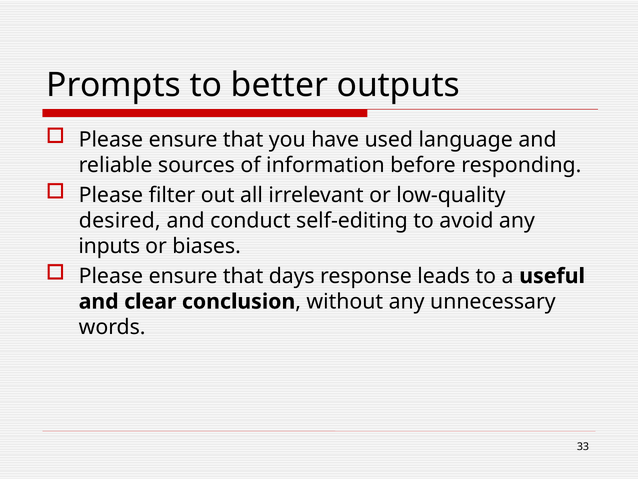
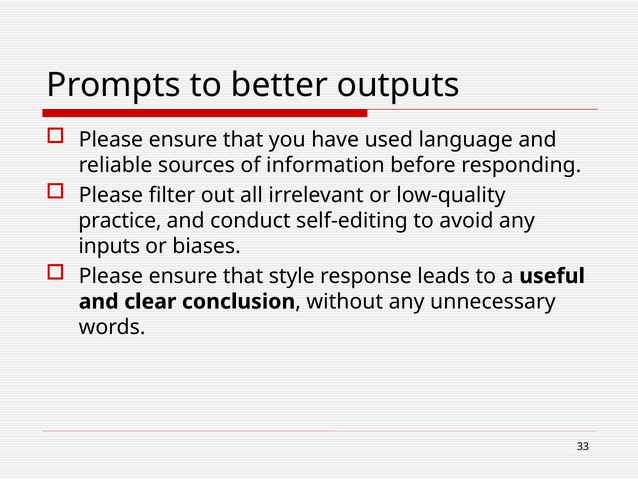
desired: desired -> practice (120, 221)
days: days -> style (292, 276)
